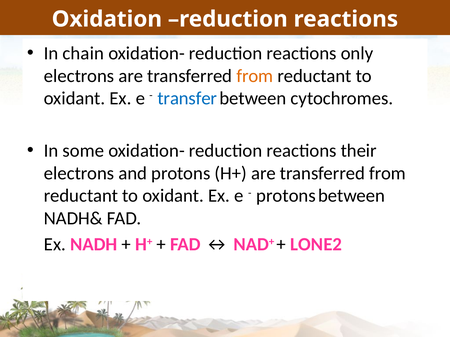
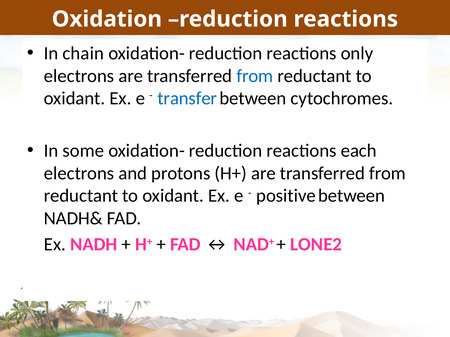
from colour: orange -> blue (255, 76)
their: their -> each (359, 151)
protons: protons -> positive (286, 196)
